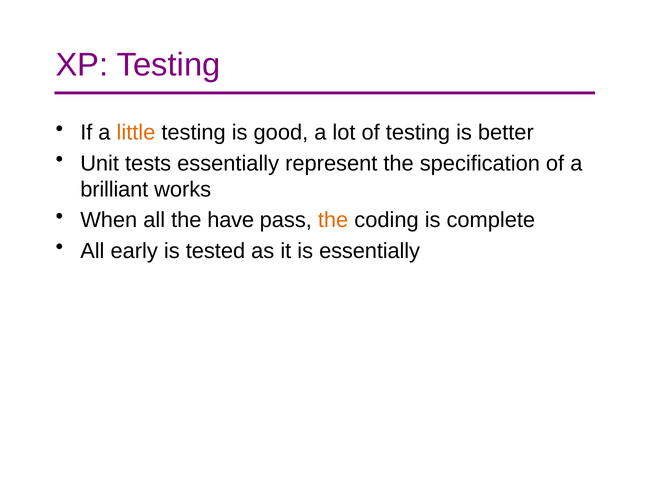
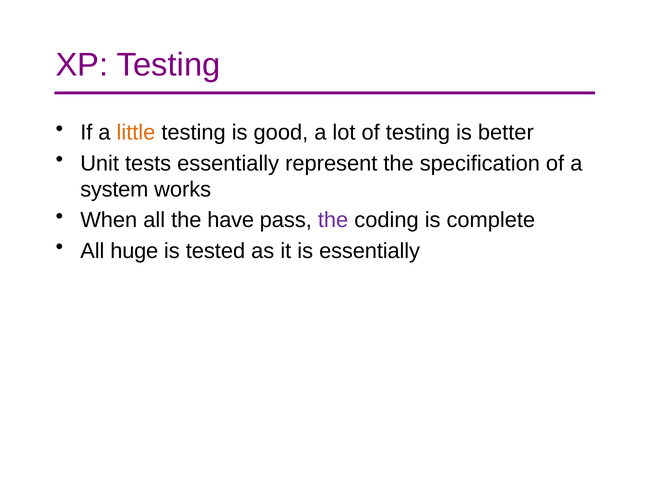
brilliant: brilliant -> system (114, 189)
the colour: orange -> purple (333, 220)
early: early -> huge (134, 250)
